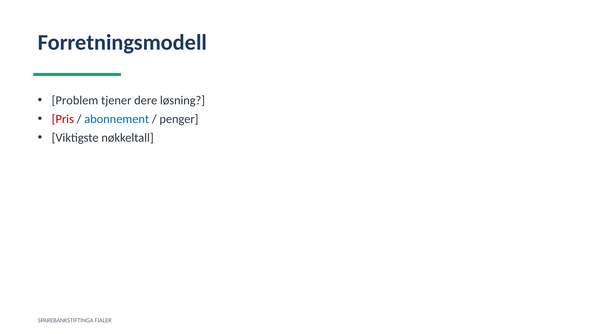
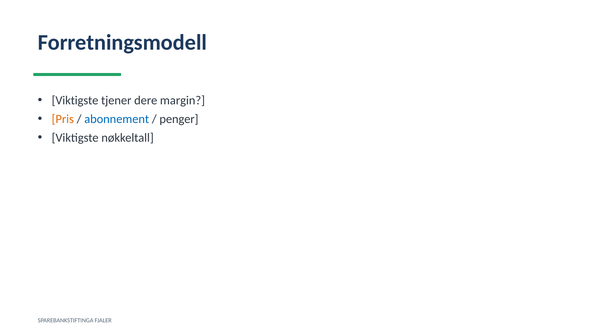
Problem: Problem -> Viktigste (75, 101)
løsning: løsning -> margin (182, 101)
Pris colour: red -> orange (63, 119)
